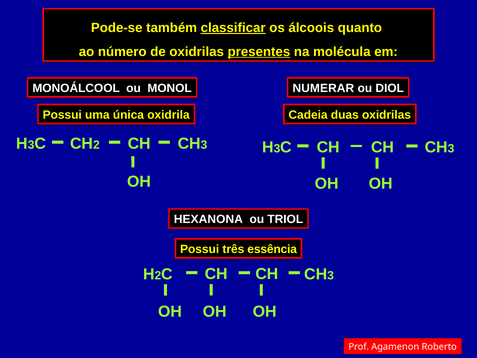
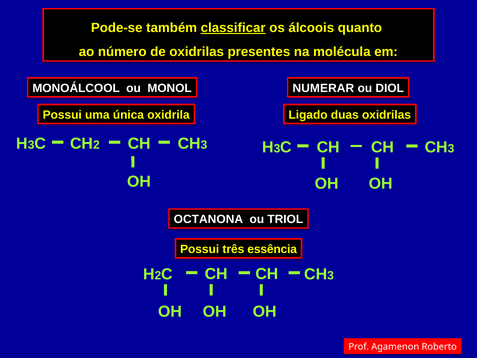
presentes underline: present -> none (259, 52)
Cadeia: Cadeia -> Ligado (308, 115)
HEXANONA: HEXANONA -> OCTANONA (208, 219)
